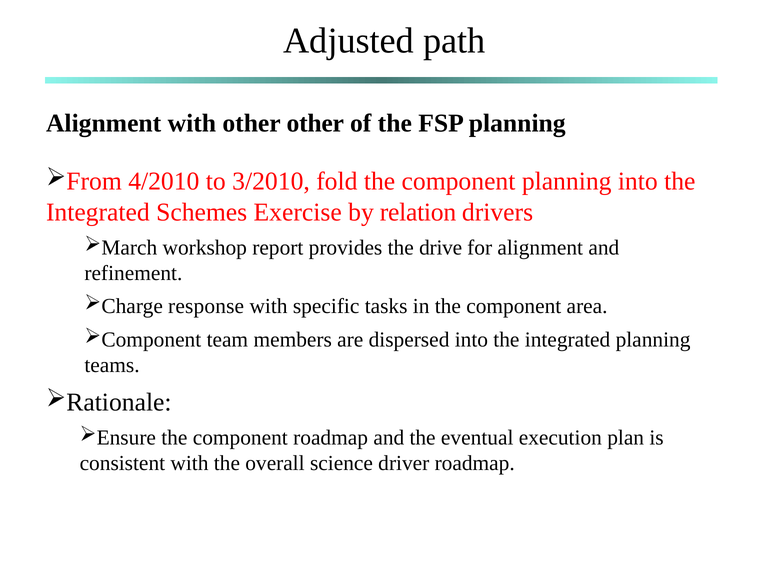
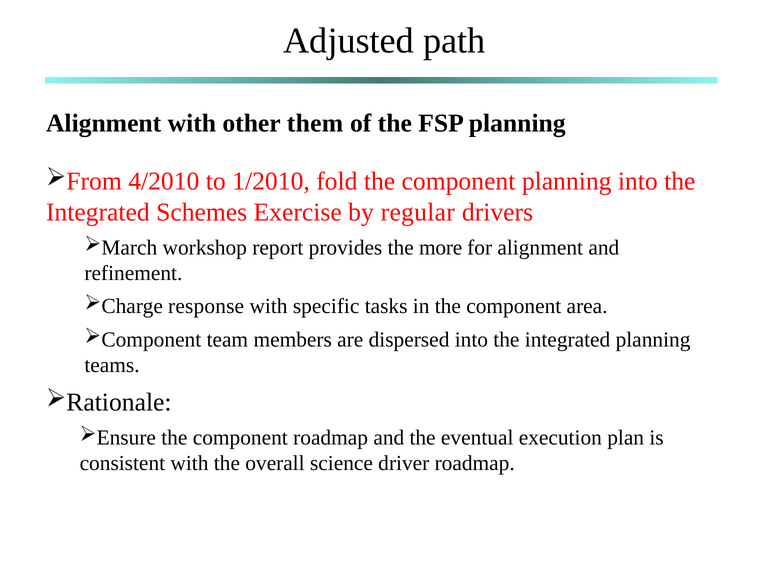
other other: other -> them (315, 123)
3/2010: 3/2010 -> 1/2010 (271, 181)
relation: relation -> regular (418, 212)
drive: drive -> more (441, 247)
